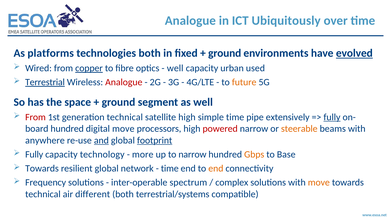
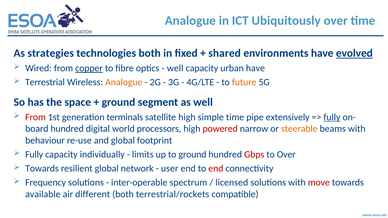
platforms: platforms -> strategies (51, 53)
ground: ground -> shared (225, 53)
urban used: used -> have (255, 68)
Terrestrial underline: present -> none (45, 82)
Analogue colour: red -> orange (124, 82)
generation technical: technical -> terminals (125, 117)
digital move: move -> world (123, 129)
anywhere: anywhere -> behaviour (45, 141)
and underline: present -> none (101, 141)
footprint underline: present -> none (155, 141)
technology: technology -> individually (102, 155)
more: more -> limits (143, 155)
to narrow: narrow -> ground (192, 155)
Gbps colour: orange -> red (254, 155)
to Base: Base -> Over (286, 155)
time: time -> user (170, 169)
end colour: orange -> red (216, 169)
complex: complex -> licensed (232, 183)
move colour: orange -> red (319, 183)
technical: technical -> available (43, 194)
terrestrial/systems: terrestrial/systems -> terrestrial/rockets (173, 194)
